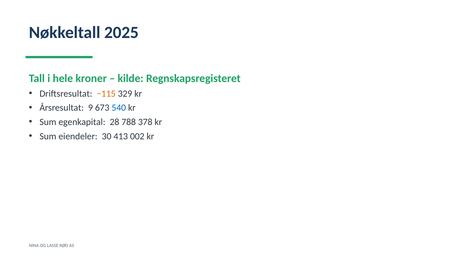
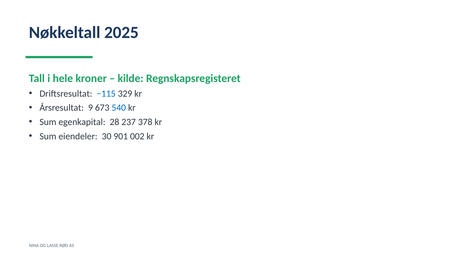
−115 colour: orange -> blue (106, 93)
788: 788 -> 237 (129, 122)
413: 413 -> 901 (121, 136)
